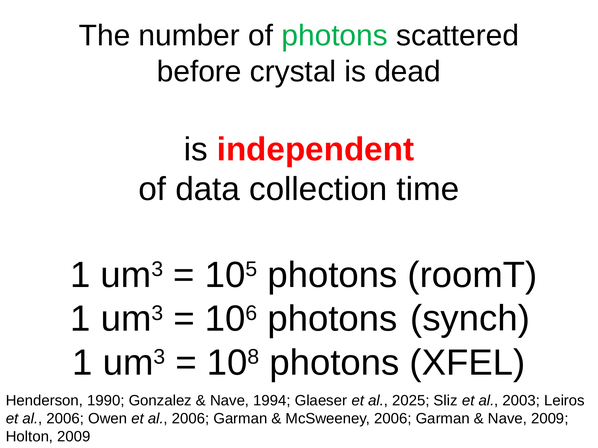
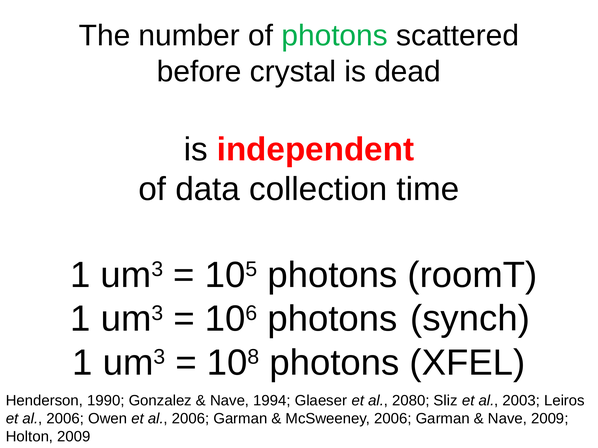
2025: 2025 -> 2080 (411, 401)
